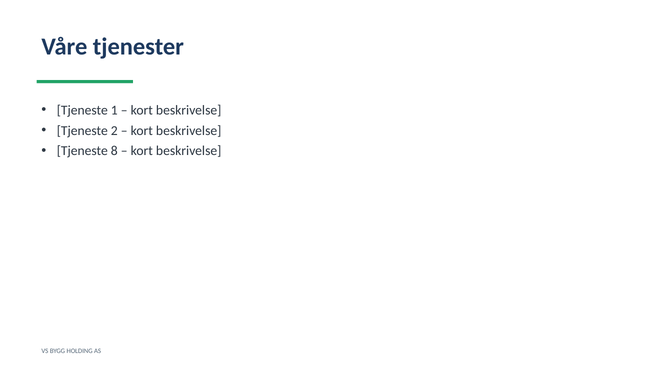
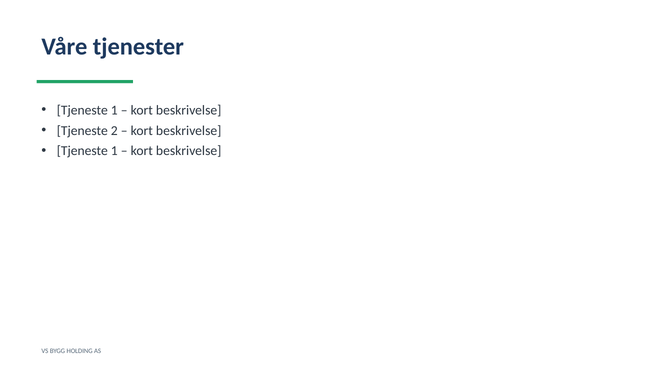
8: 8 -> 1 (114, 151)
